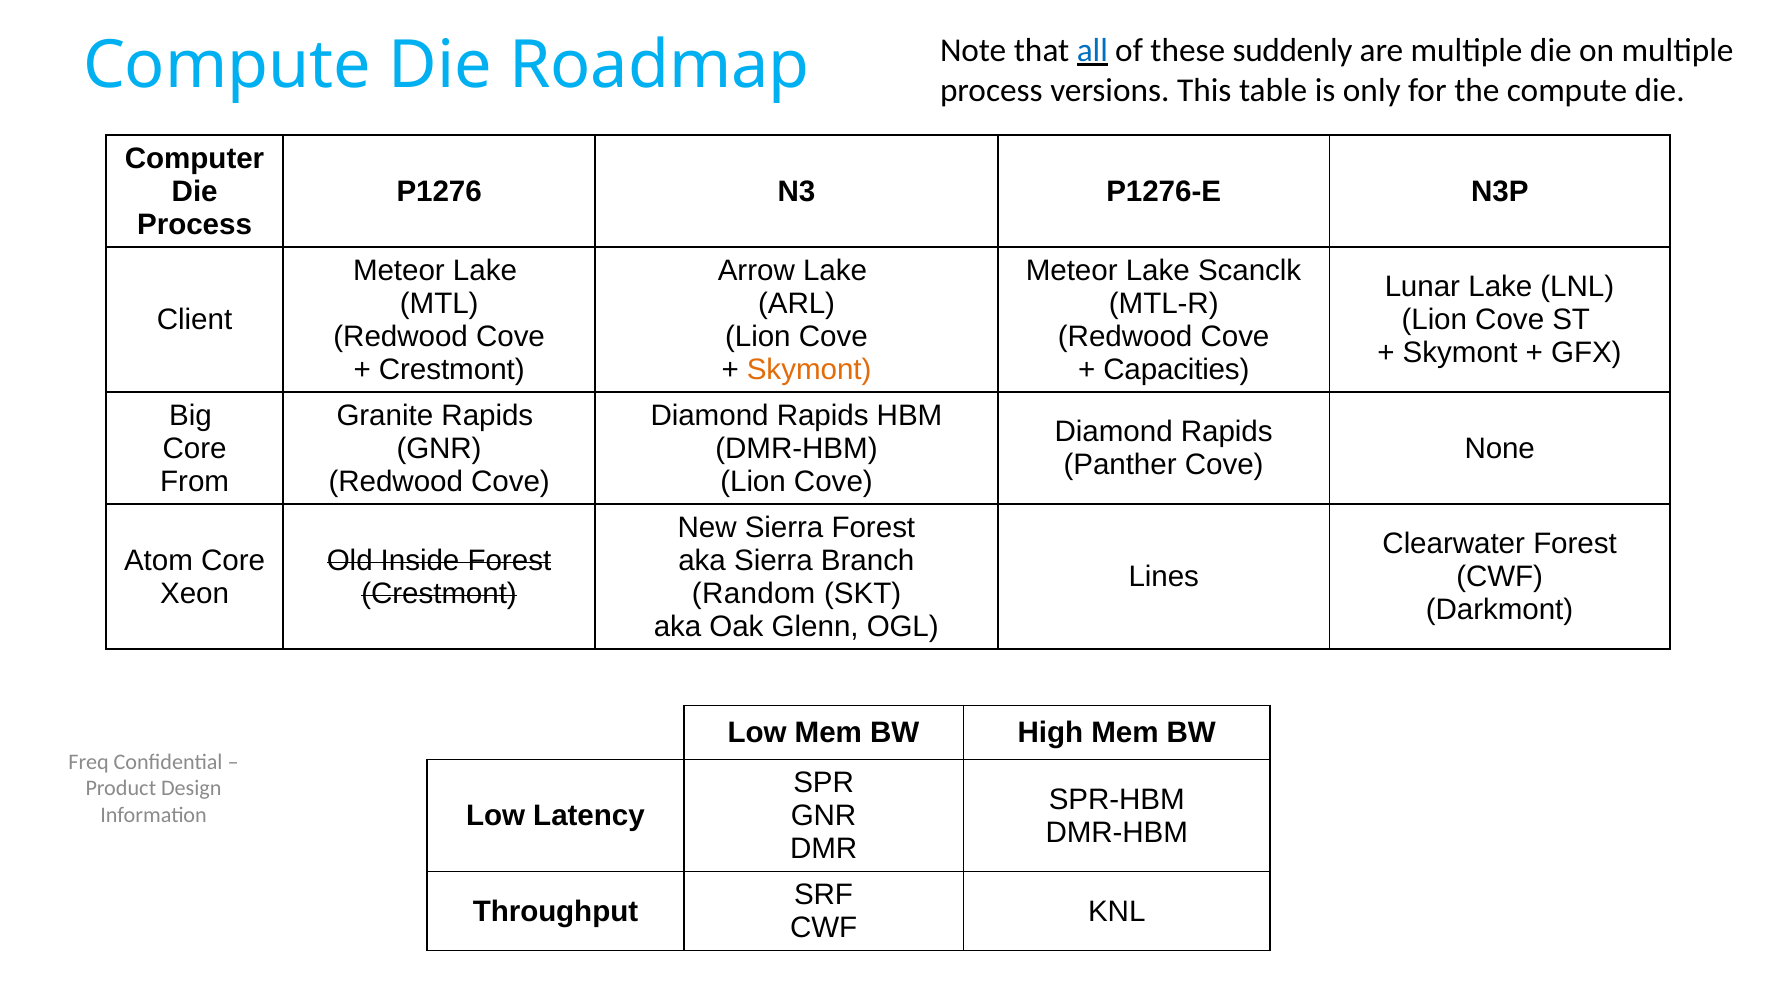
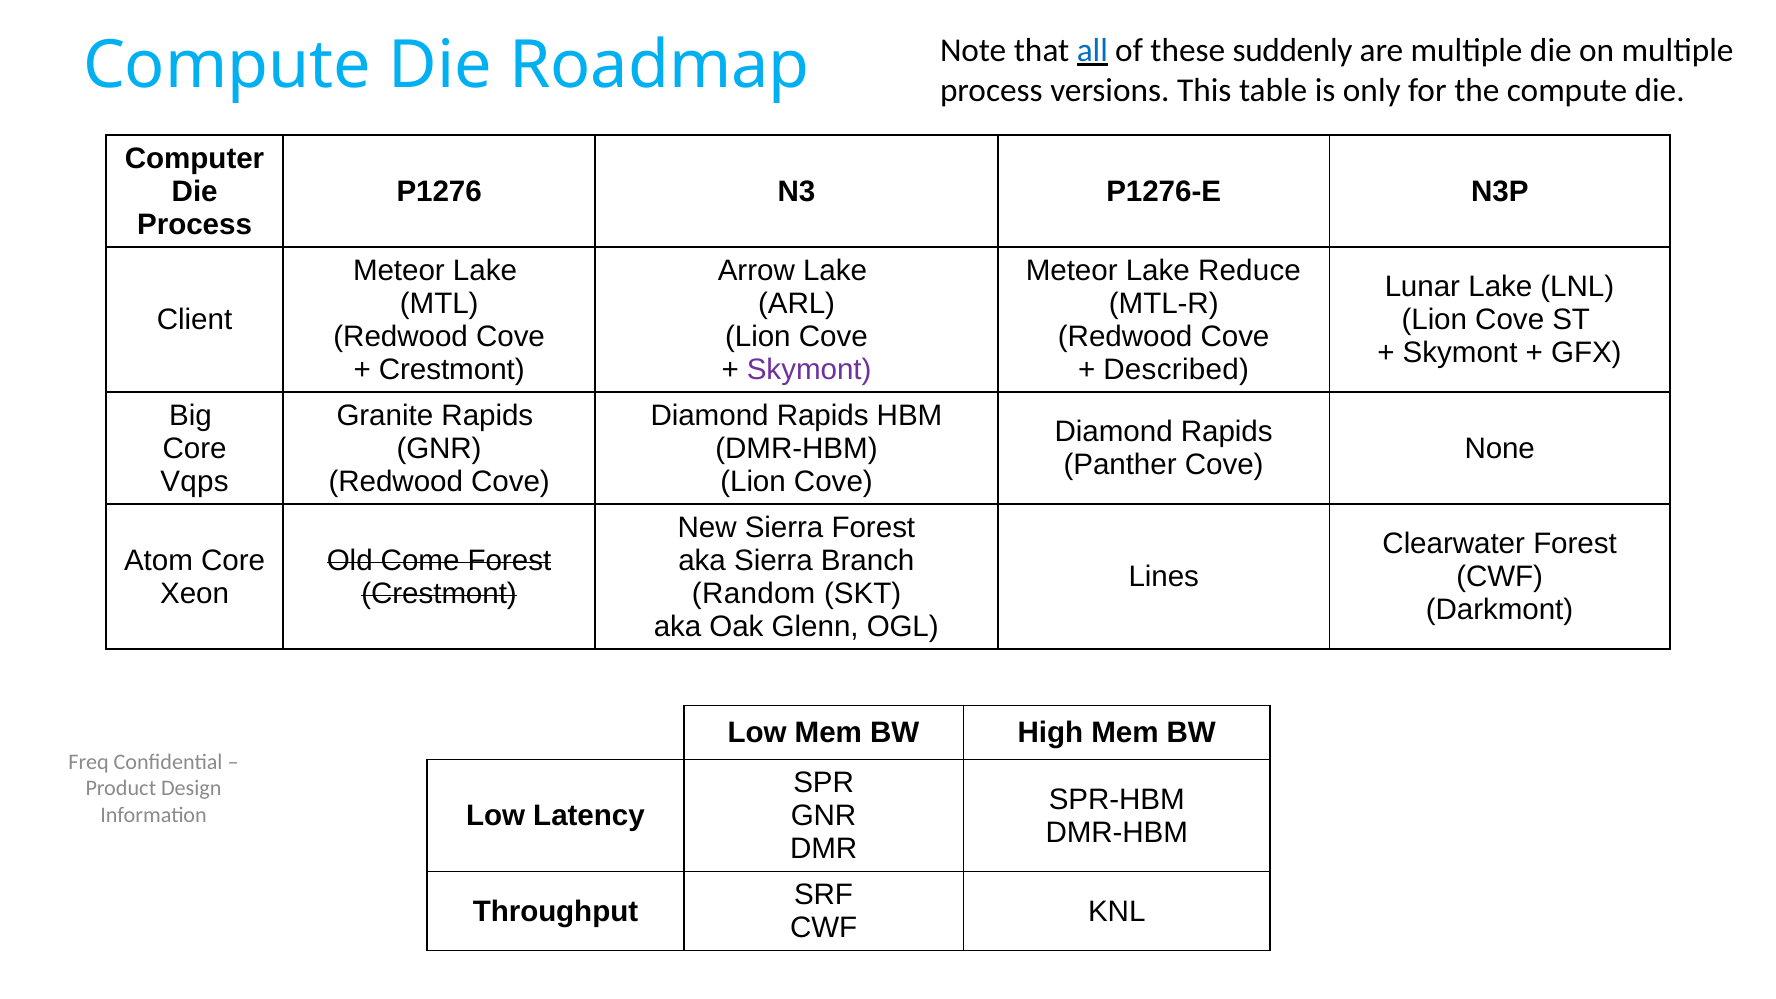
Scanclk: Scanclk -> Reduce (1249, 271)
Skymont colour: orange -> purple (809, 369)
Capacities: Capacities -> Described (1176, 369)
From: From -> Vqps (194, 481)
Inside: Inside -> Come (420, 560)
